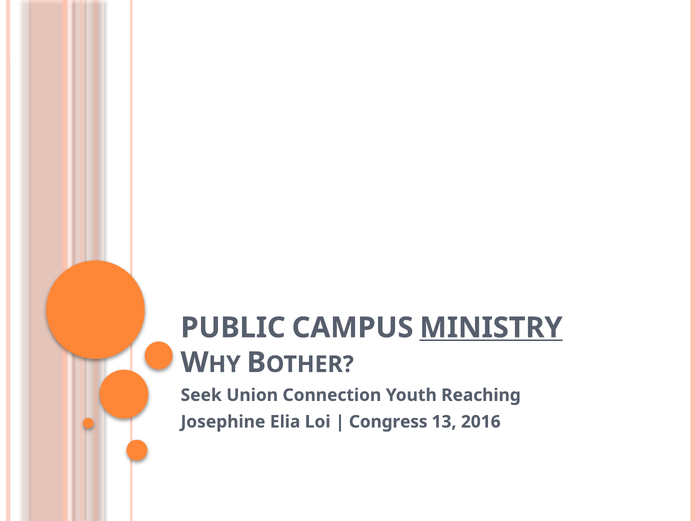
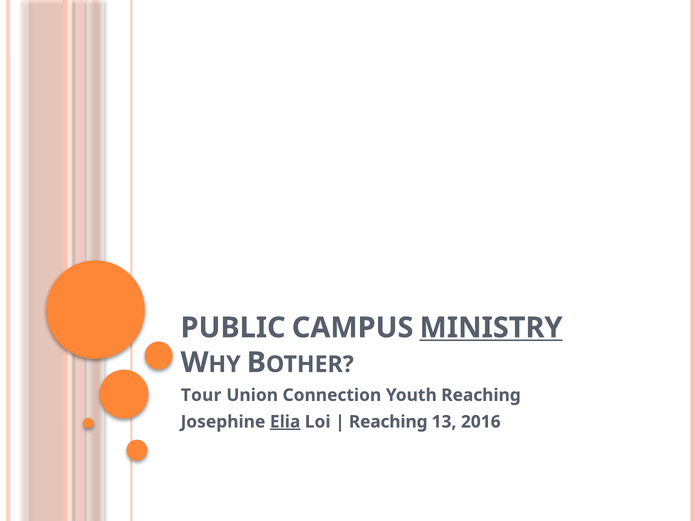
Seek: Seek -> Tour (201, 395)
Elia underline: none -> present (285, 422)
Congress: Congress -> Reaching (388, 422)
